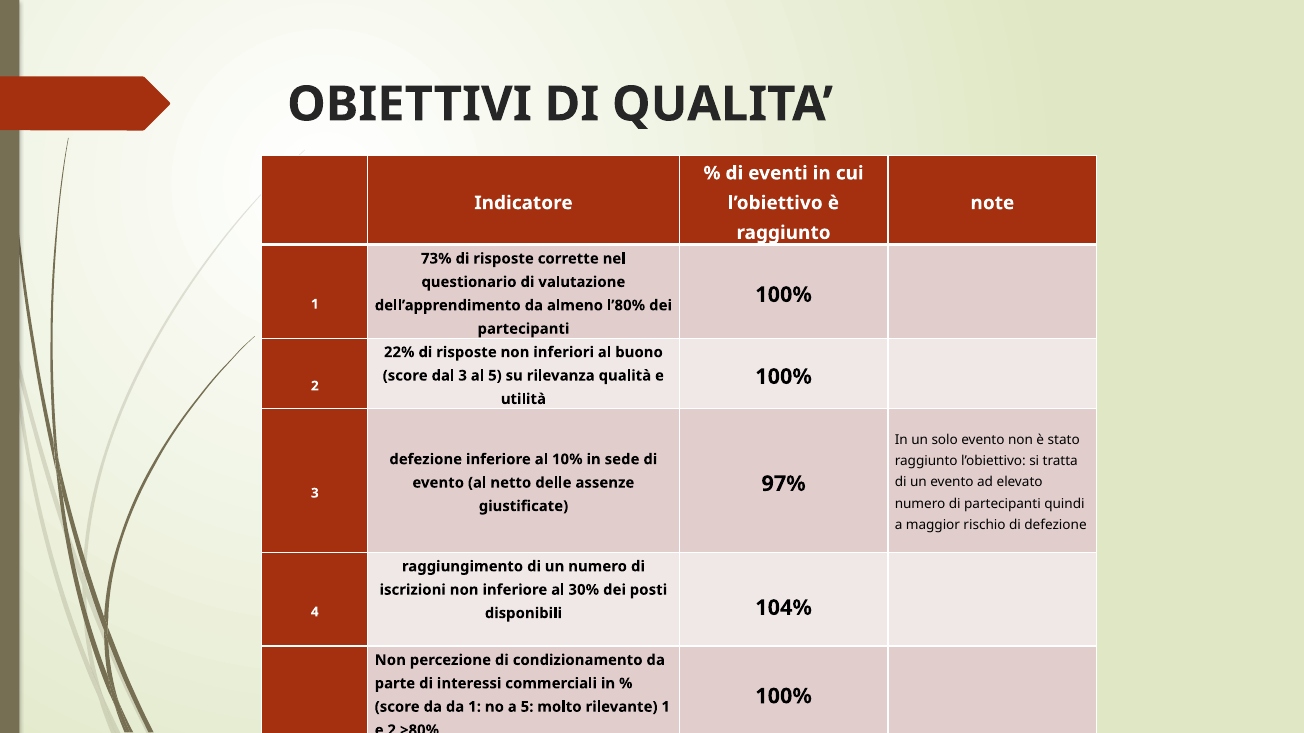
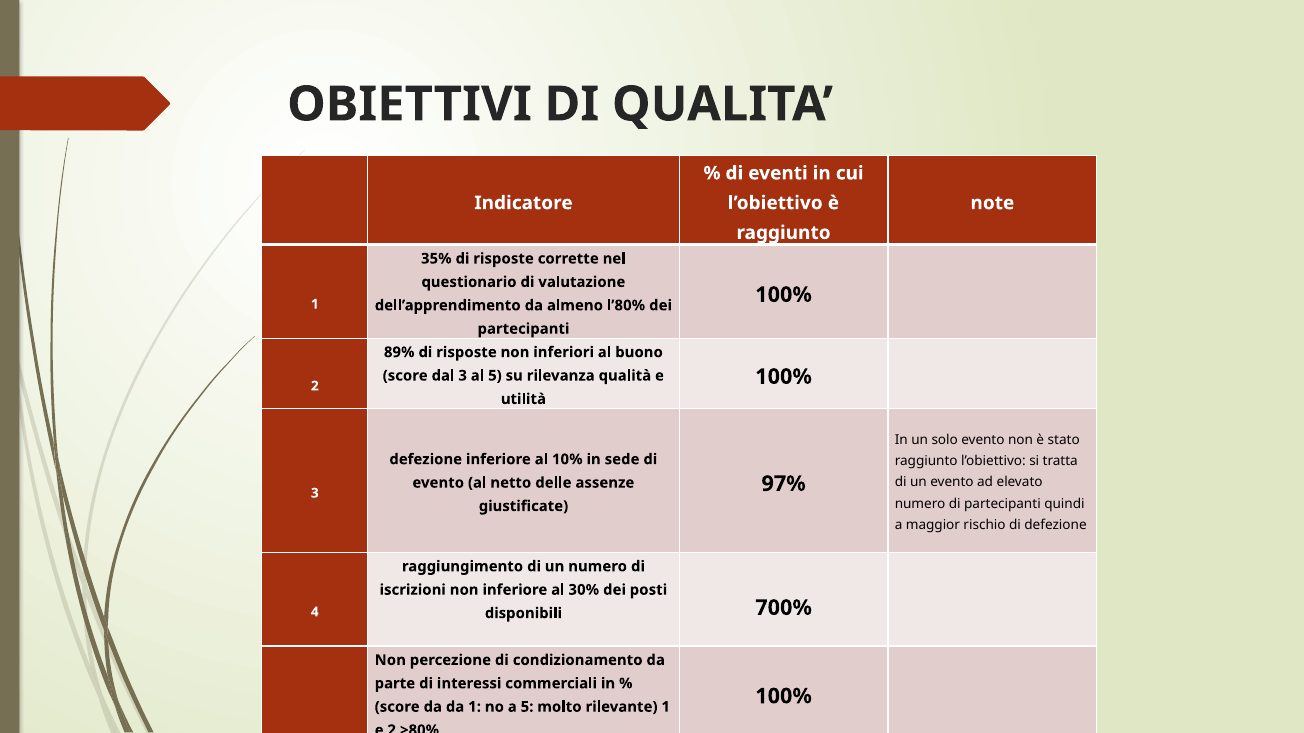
73%: 73% -> 35% (436, 259)
22%: 22% -> 89% (399, 352)
104%: 104% -> 700% (784, 608)
